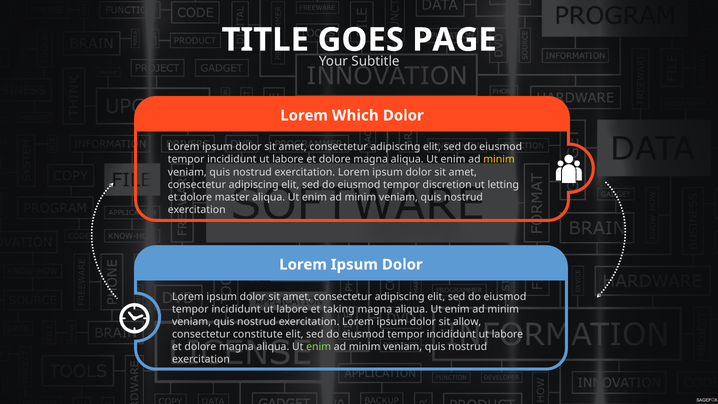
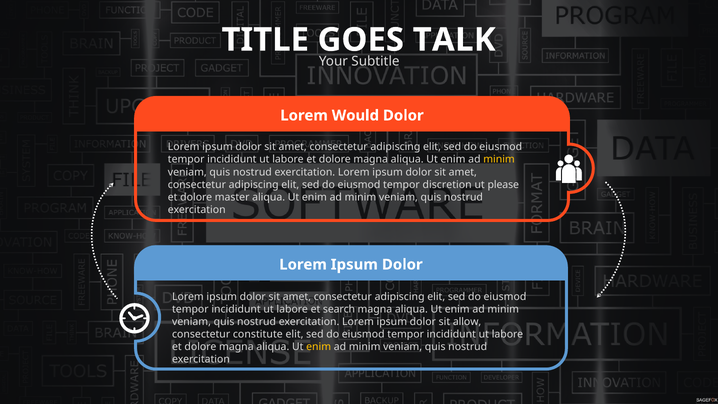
PAGE: PAGE -> TALK (454, 40)
Which: Which -> Would (355, 115)
letting: letting -> please (503, 185)
taking: taking -> search (339, 309)
enim colour: light green -> yellow (319, 347)
